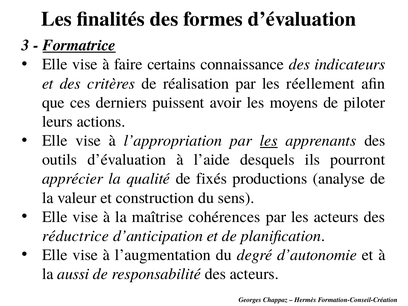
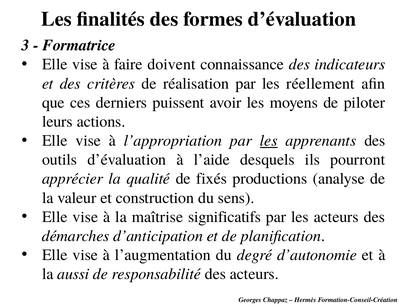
Formatrice underline: present -> none (79, 45)
certains: certains -> doivent (171, 64)
cohérences: cohérences -> significatifs (225, 217)
réductrice: réductrice -> démarches (76, 236)
